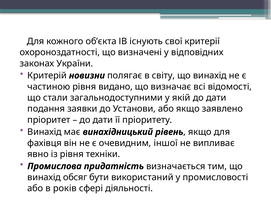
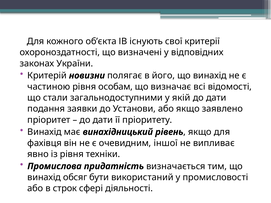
світу: світу -> його (163, 76)
видано: видано -> особам (116, 87)
років: років -> строк (65, 189)
